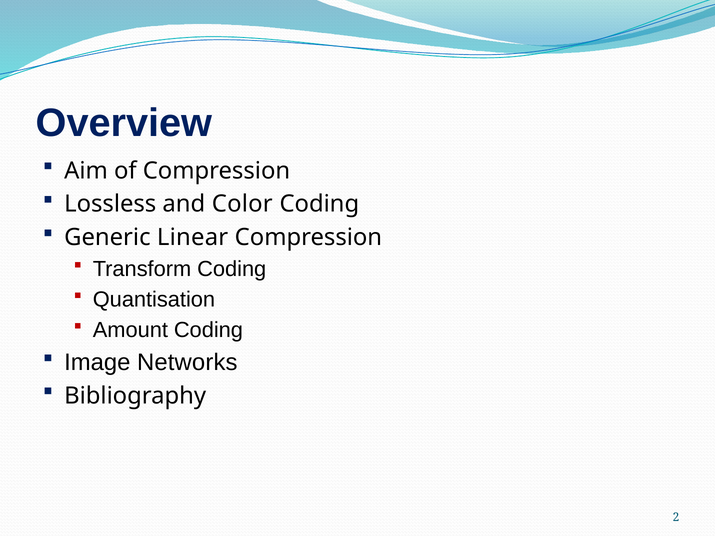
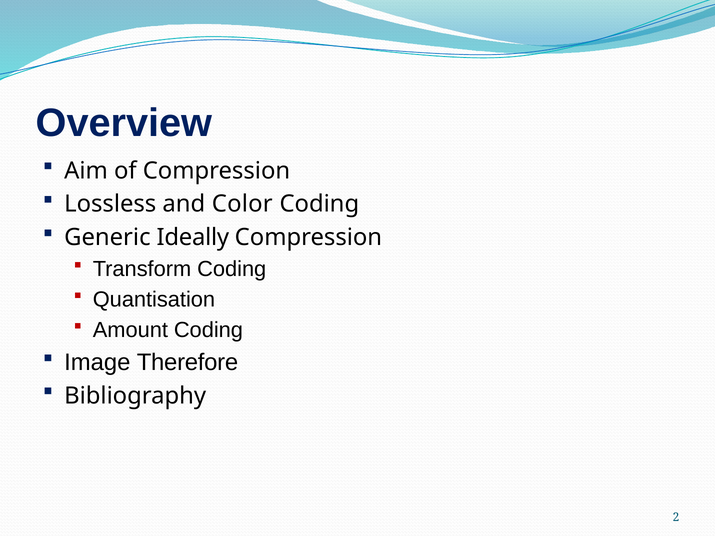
Linear: Linear -> Ideally (193, 238)
Networks: Networks -> Therefore (187, 363)
